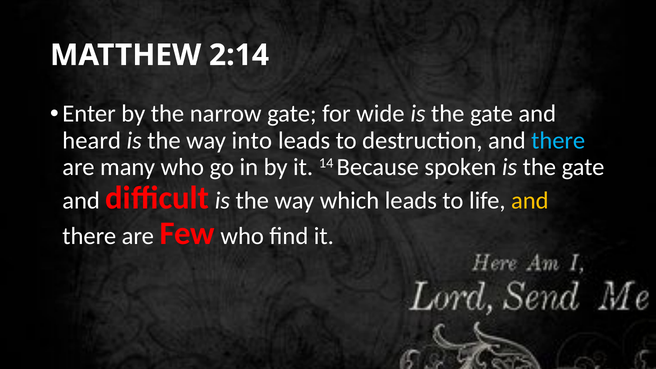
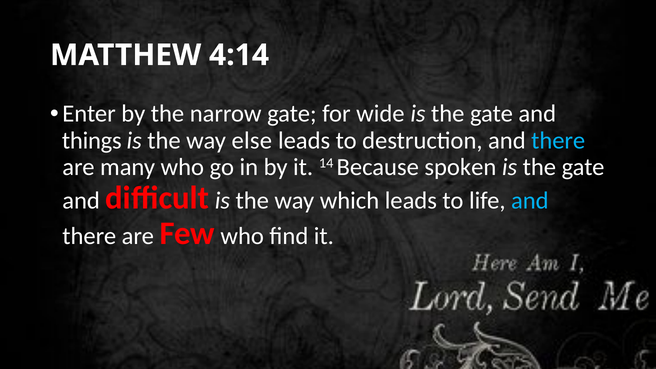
2:14: 2:14 -> 4:14 (239, 55)
heard: heard -> things (92, 140)
into: into -> else (252, 140)
and colour: yellow -> light blue (530, 201)
